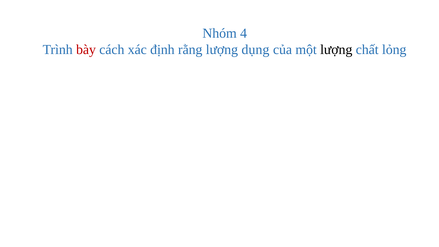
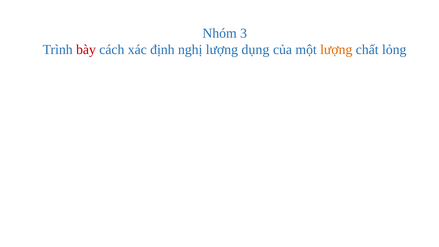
4: 4 -> 3 (244, 33)
rằng: rằng -> nghị (190, 50)
lượng colour: black -> orange (336, 50)
